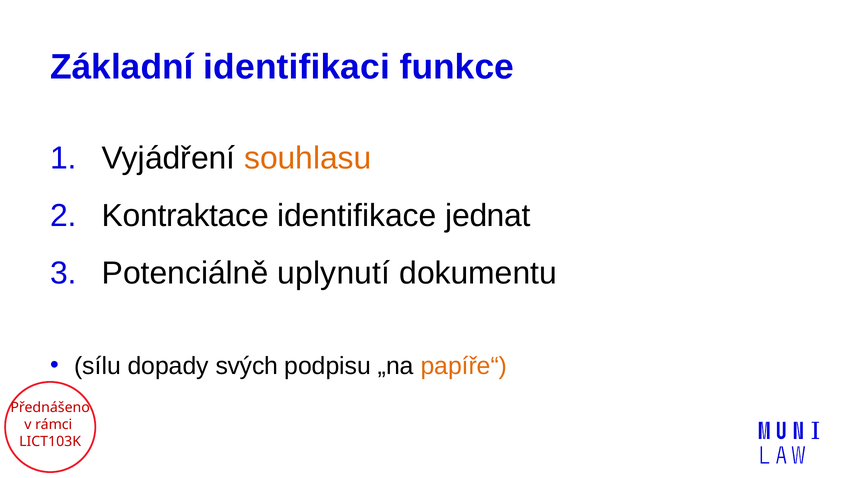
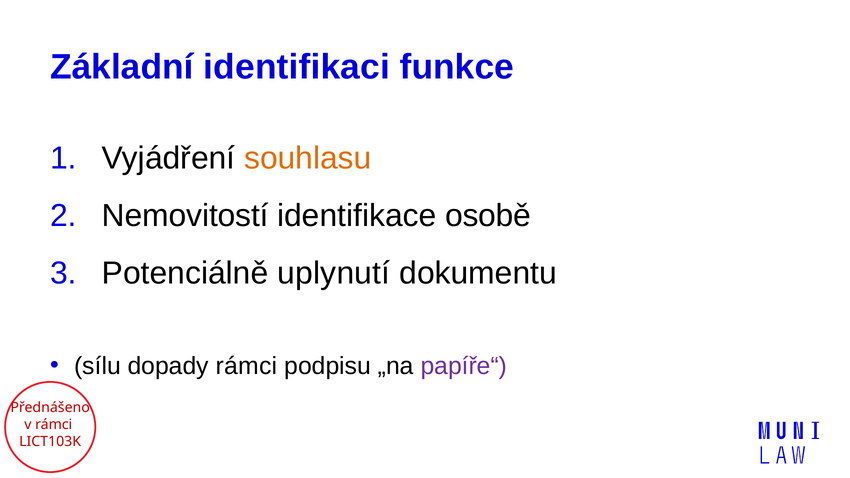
Kontraktace: Kontraktace -> Nemovitostí (185, 216)
jednat: jednat -> osobě (488, 216)
dopady svých: svých -> rámci (247, 366)
papíře“ colour: orange -> purple (464, 366)
